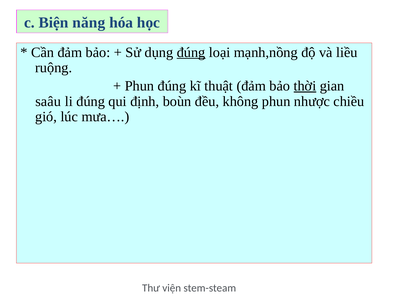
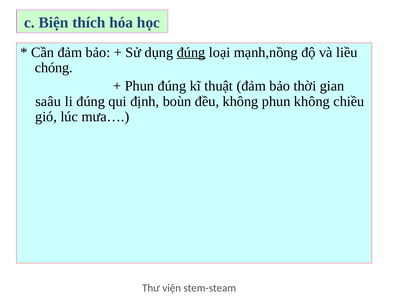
năng: năng -> thích (89, 22)
ruộng: ruộng -> chóng (54, 68)
thời underline: present -> none (305, 86)
phun nhược: nhược -> không (312, 101)
